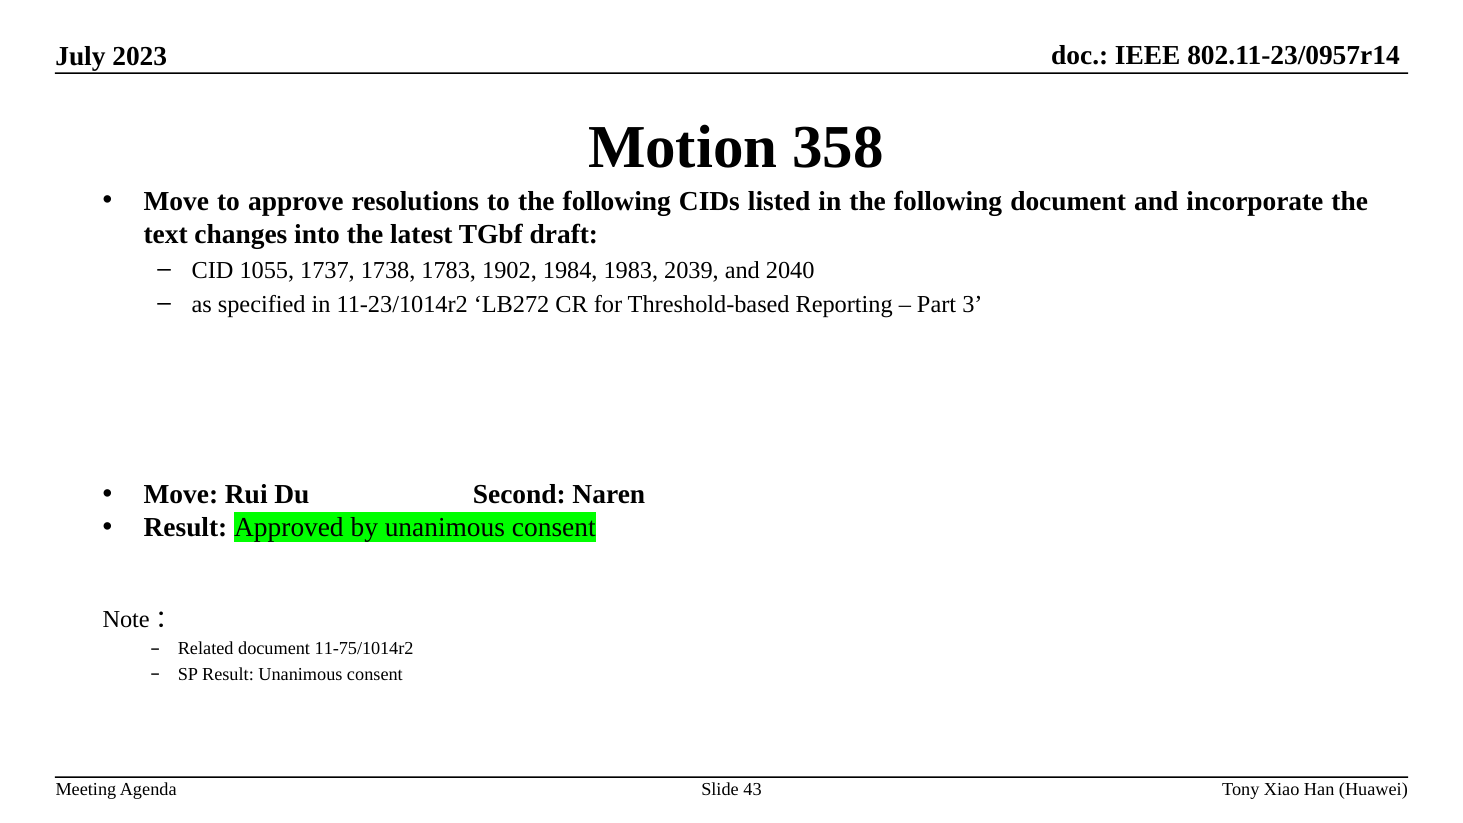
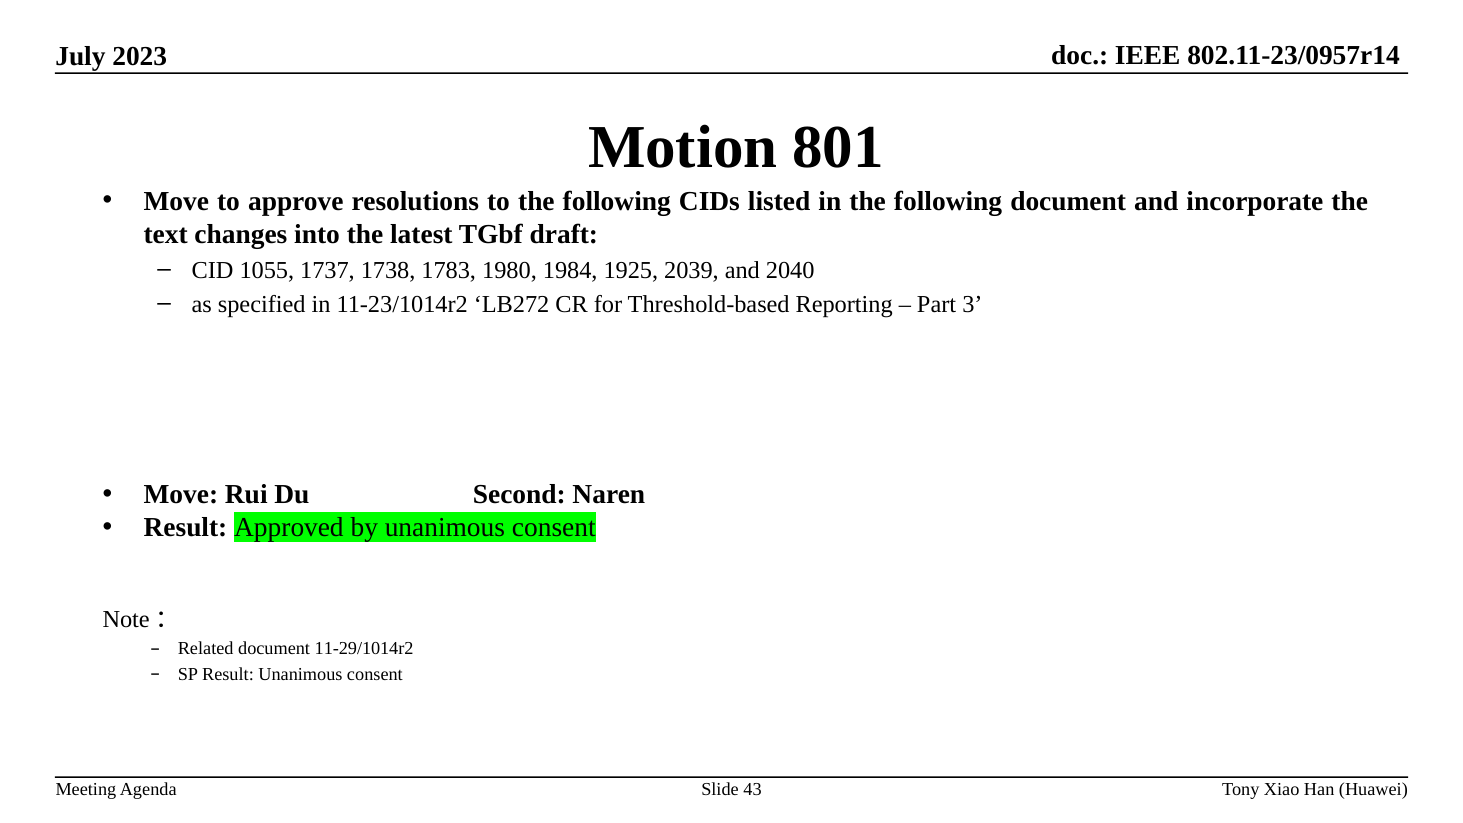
358: 358 -> 801 (838, 147)
1902: 1902 -> 1980 (510, 270)
1983: 1983 -> 1925 (631, 270)
11-75/1014r2: 11-75/1014r2 -> 11-29/1014r2 (364, 648)
